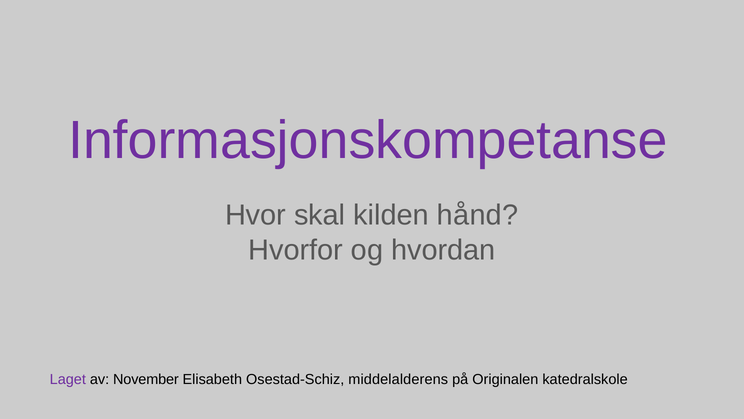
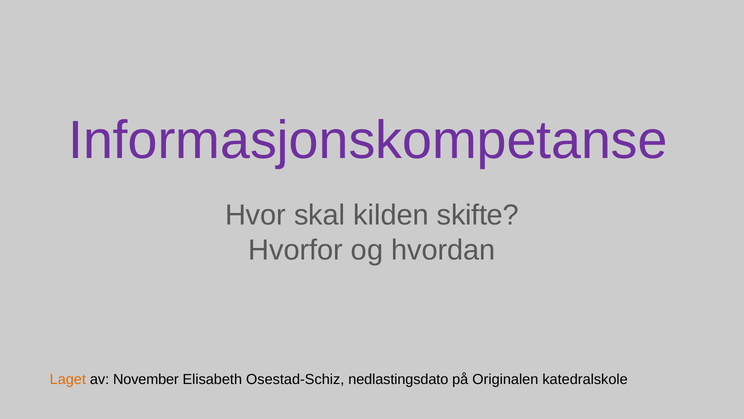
hånd: hånd -> skifte (478, 215)
Laget colour: purple -> orange (68, 379)
middelalderens: middelalderens -> nedlastingsdato (398, 379)
